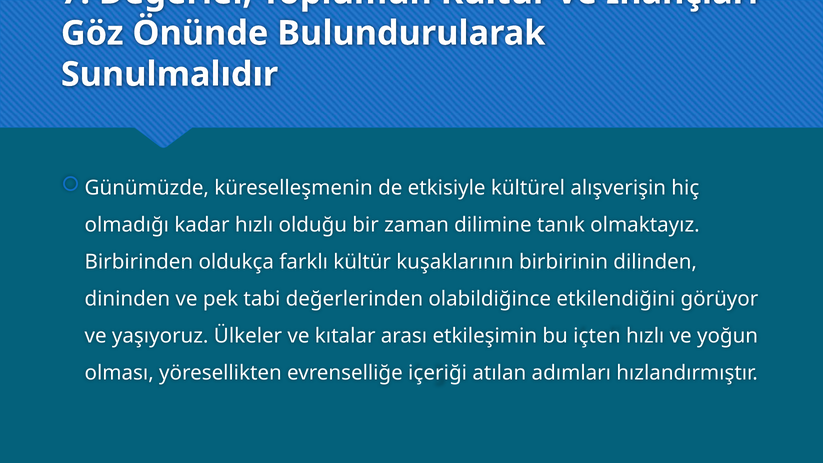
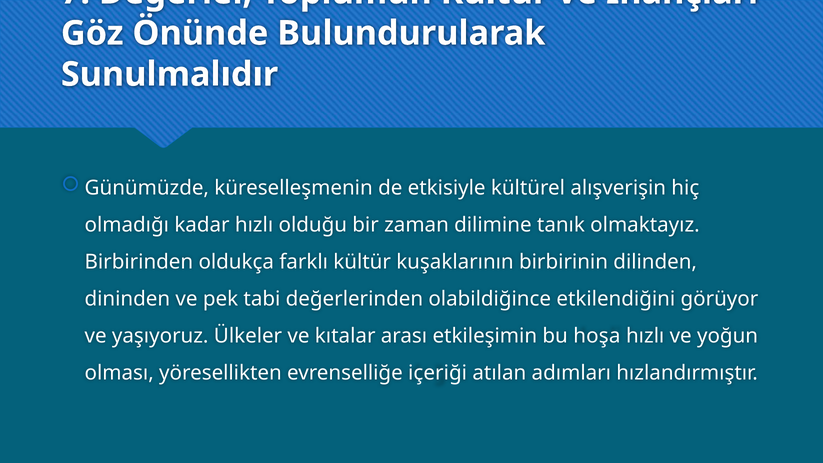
içten: içten -> hoşa (597, 336)
